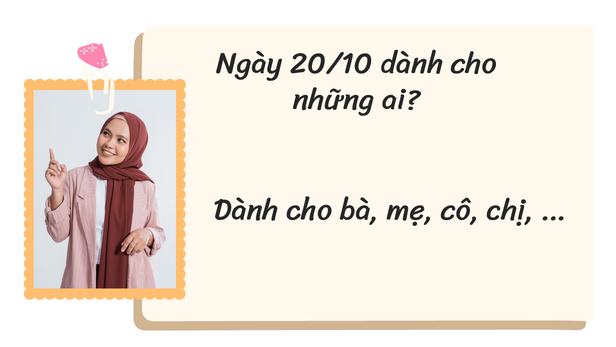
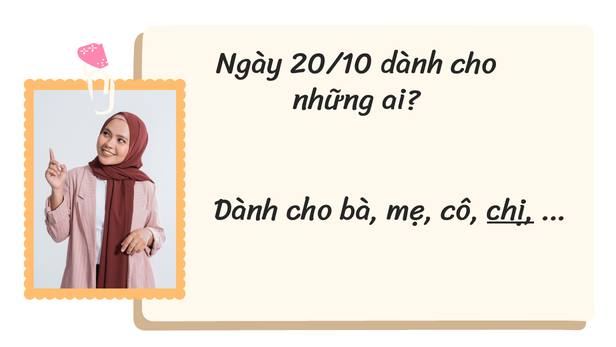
chị underline: none -> present (510, 209)
